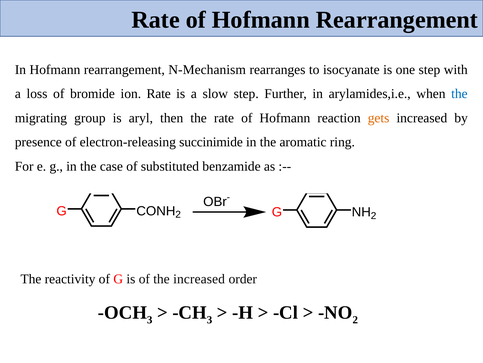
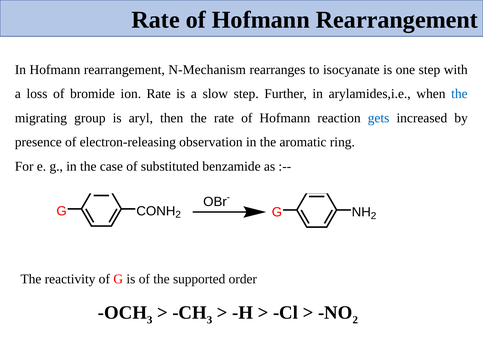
gets colour: orange -> blue (379, 118)
succinimide: succinimide -> observation (211, 142)
the increased: increased -> supported (199, 278)
